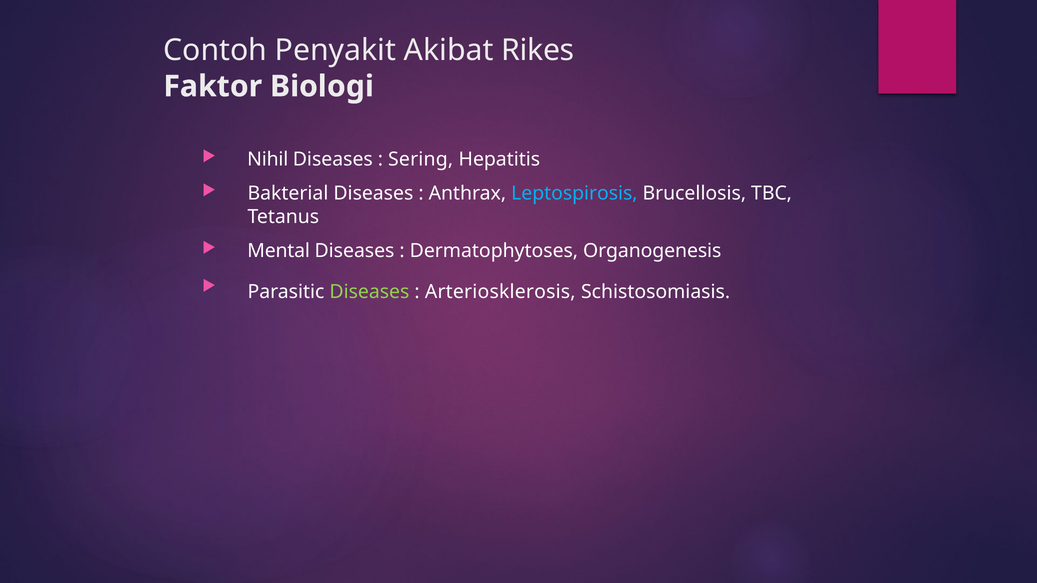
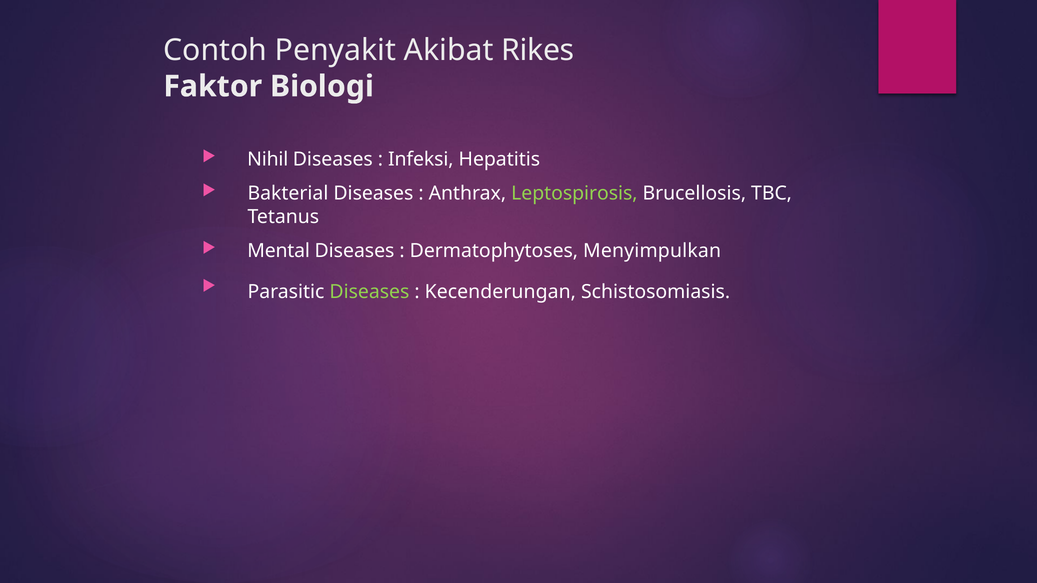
Sering: Sering -> Infeksi (421, 160)
Leptospirosis colour: light blue -> light green (574, 194)
Organogenesis: Organogenesis -> Menyimpulkan (652, 251)
Arteriosklerosis: Arteriosklerosis -> Kecenderungan (500, 292)
